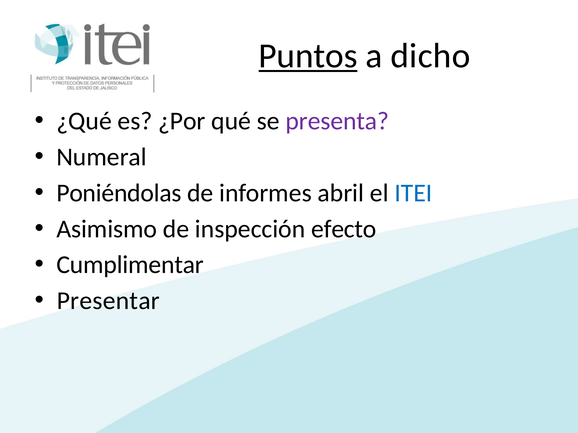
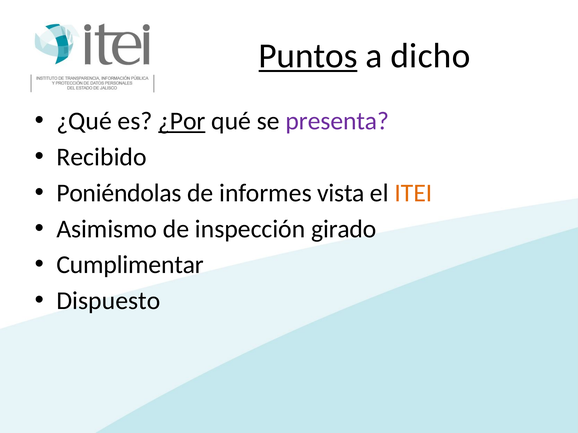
¿Por underline: none -> present (182, 121)
Numeral: Numeral -> Recibido (102, 157)
abril: abril -> vista (341, 193)
ITEI colour: blue -> orange (413, 193)
efecto: efecto -> girado (344, 229)
Presentar: Presentar -> Dispuesto (108, 301)
